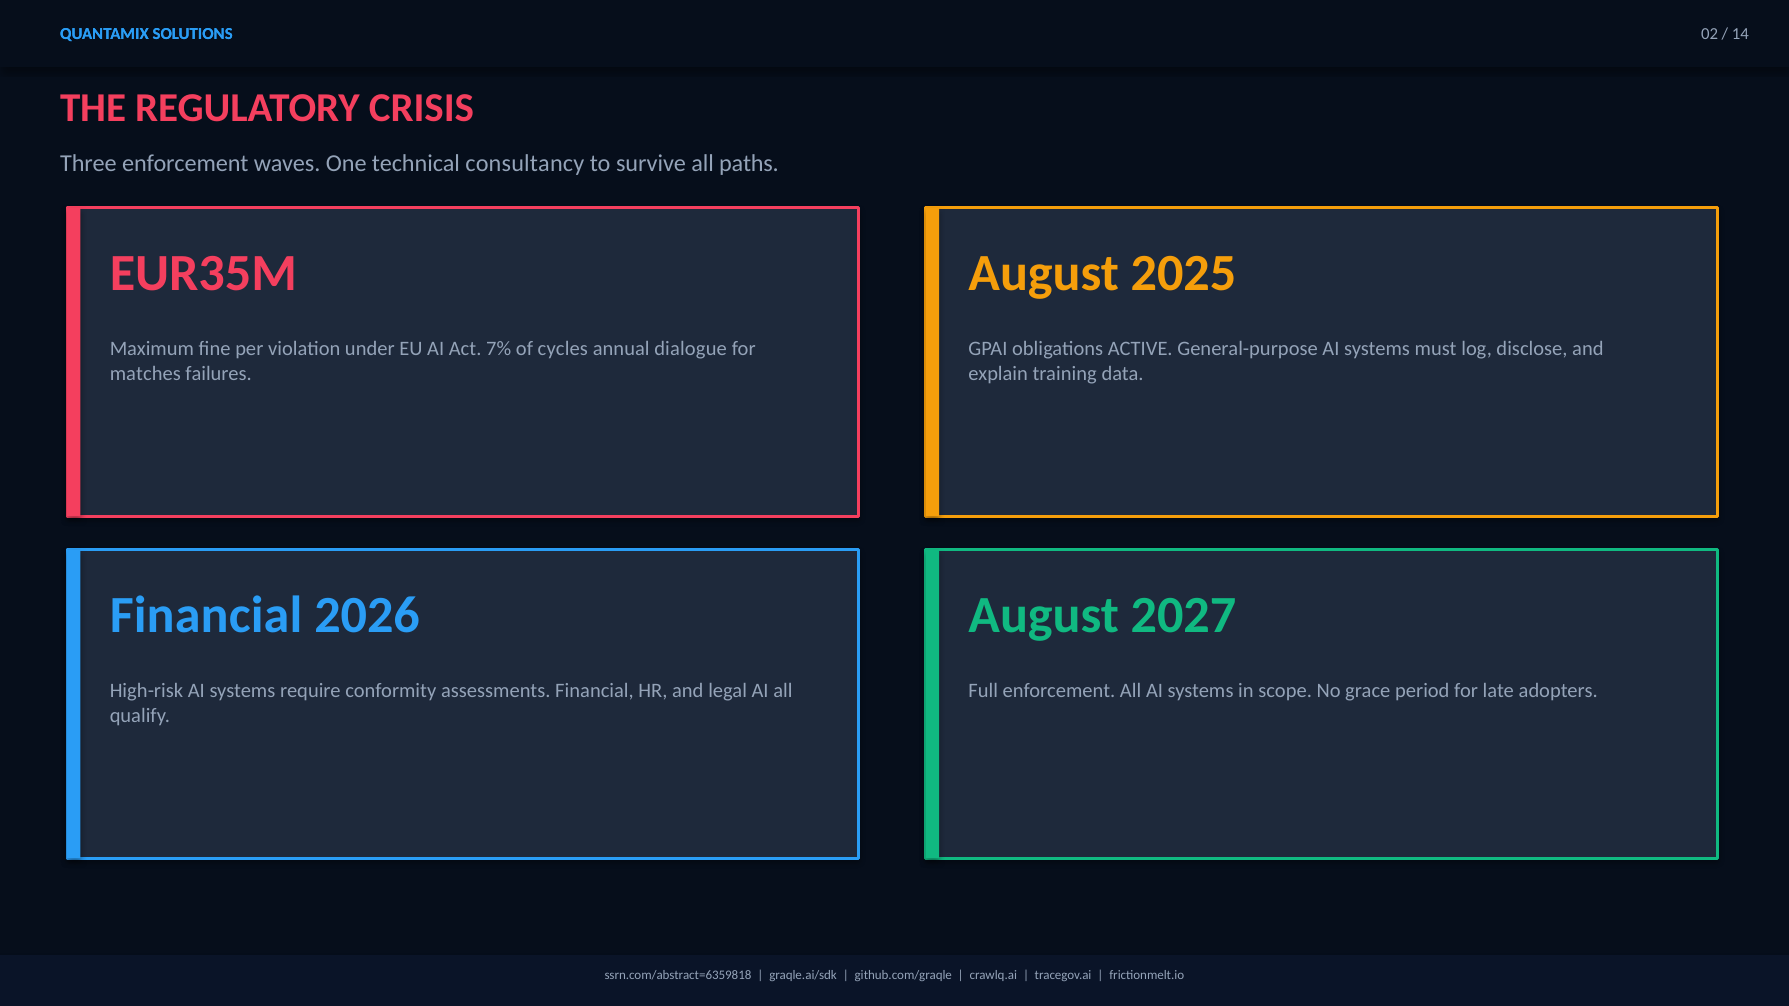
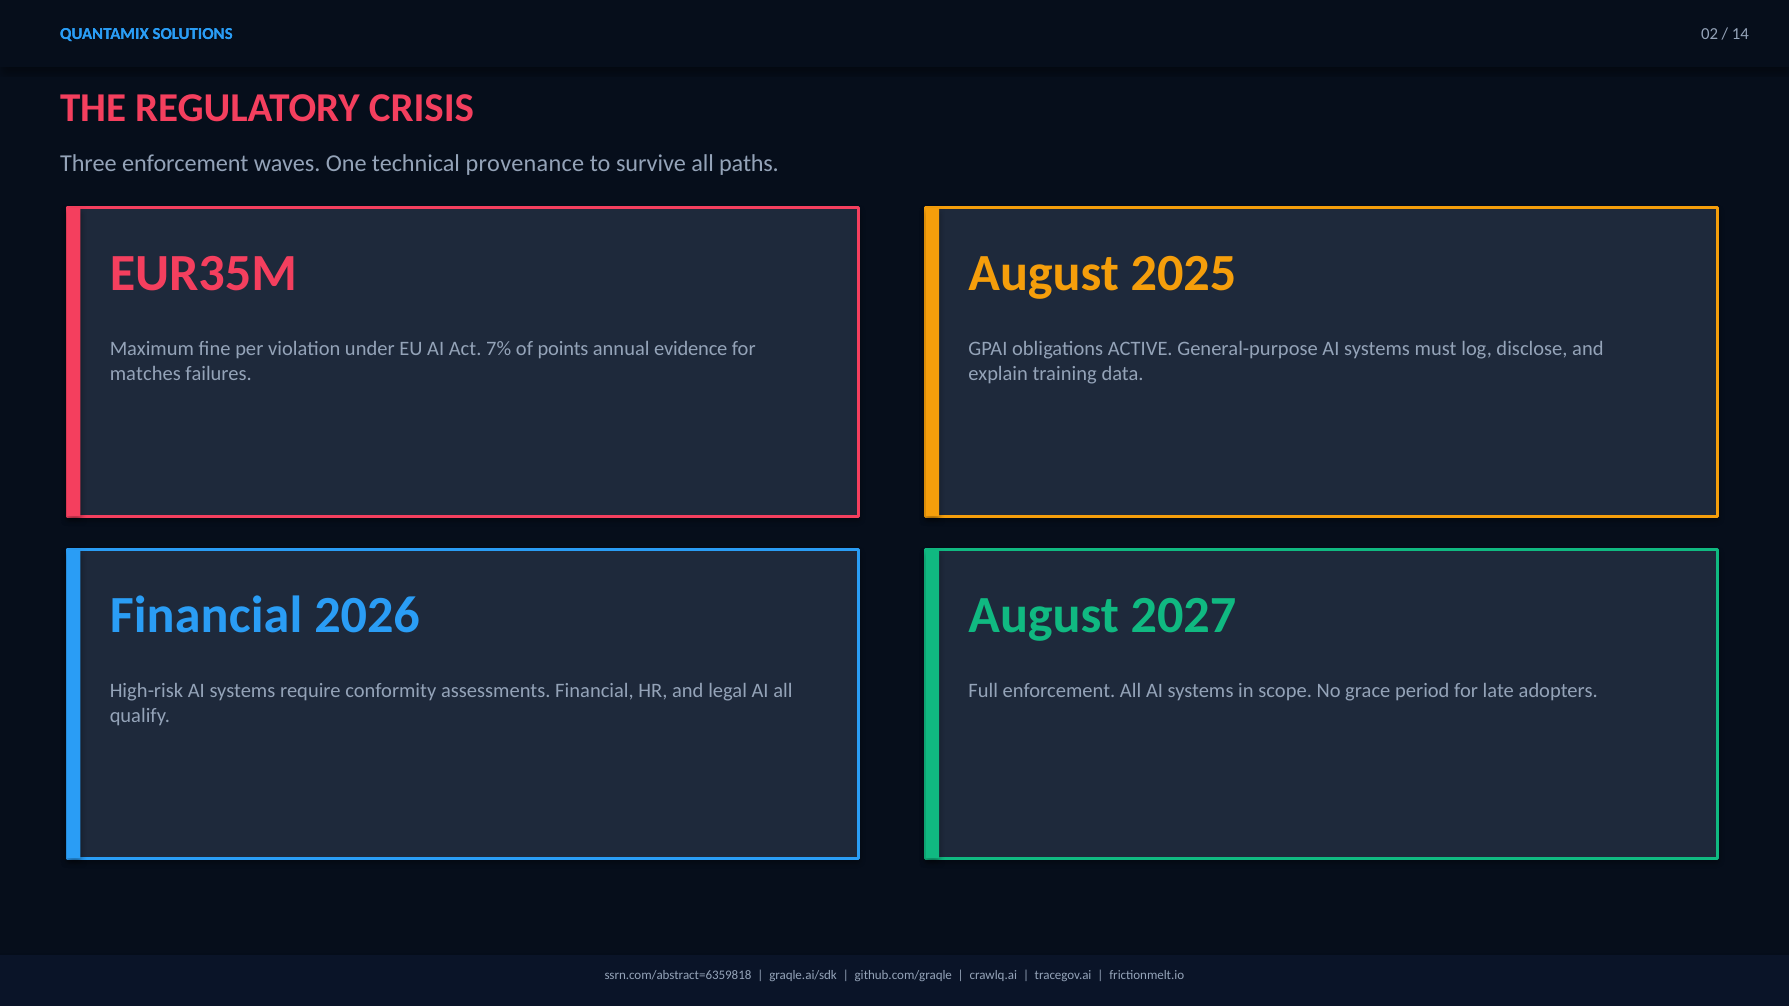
consultancy: consultancy -> provenance (525, 164)
cycles: cycles -> points (563, 349)
dialogue: dialogue -> evidence (691, 349)
